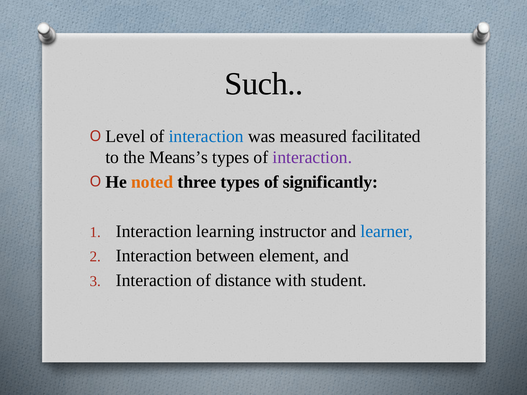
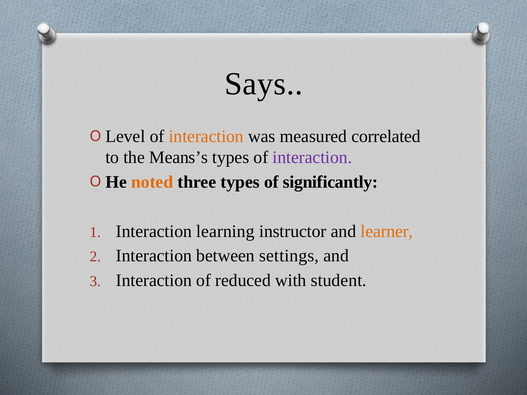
Such: Such -> Says (264, 84)
interaction colour: blue -> orange (206, 137)
facilitated: facilitated -> correlated (386, 137)
learner colour: blue -> orange (387, 231)
element: element -> settings (289, 256)
distance: distance -> reduced (243, 281)
